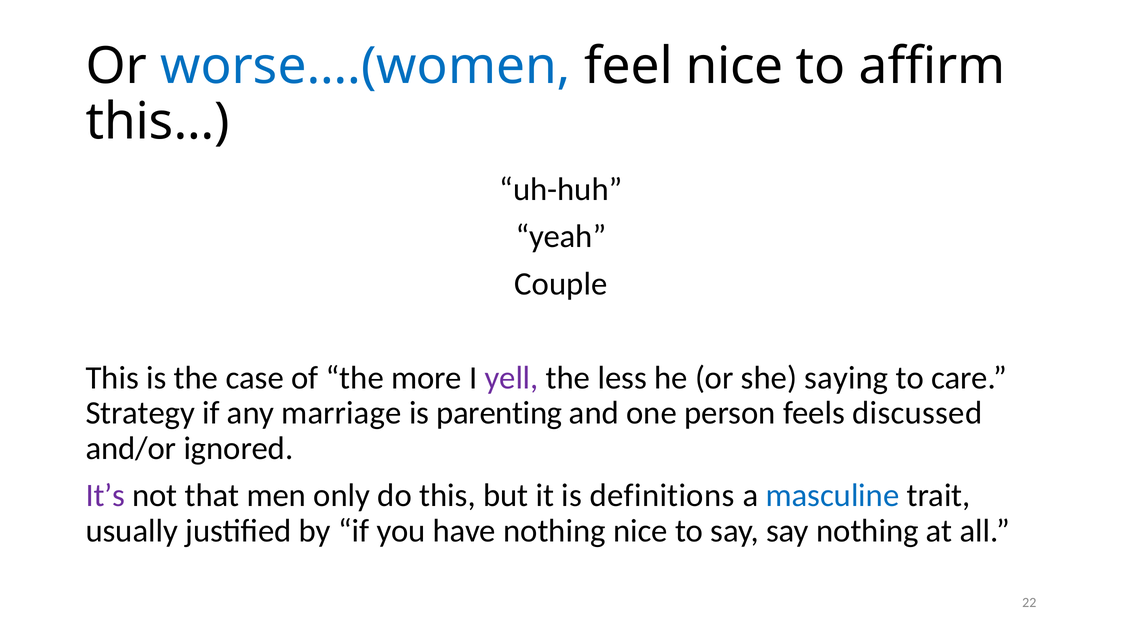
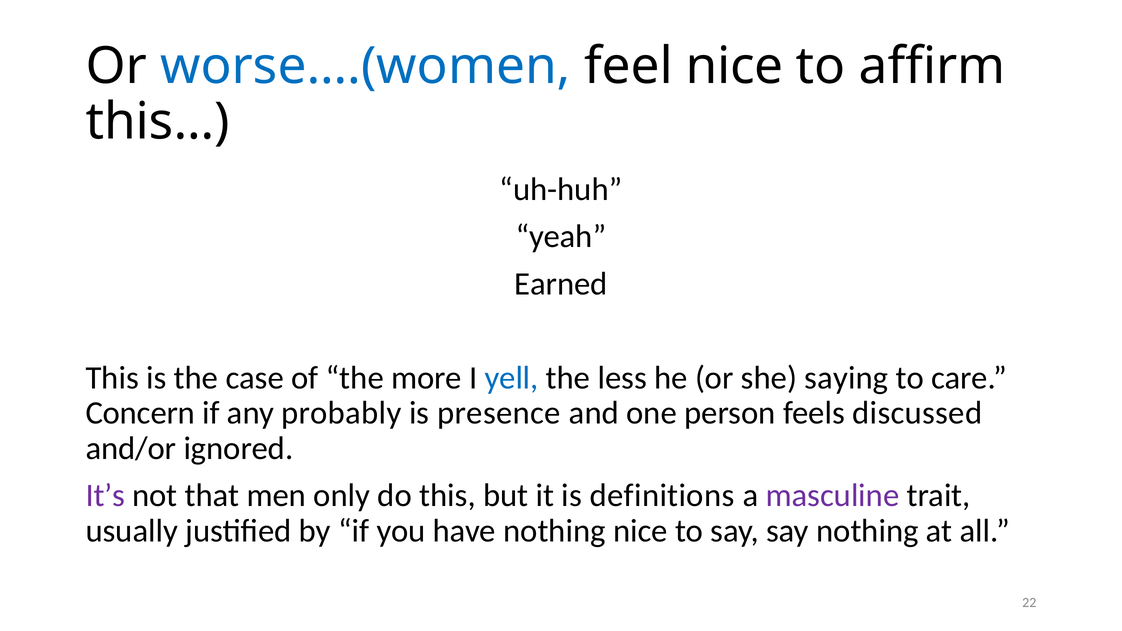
Couple: Couple -> Earned (561, 284)
yell colour: purple -> blue (512, 378)
Strategy: Strategy -> Concern (140, 413)
marriage: marriage -> probably (341, 413)
parenting: parenting -> presence (499, 413)
masculine colour: blue -> purple (832, 496)
